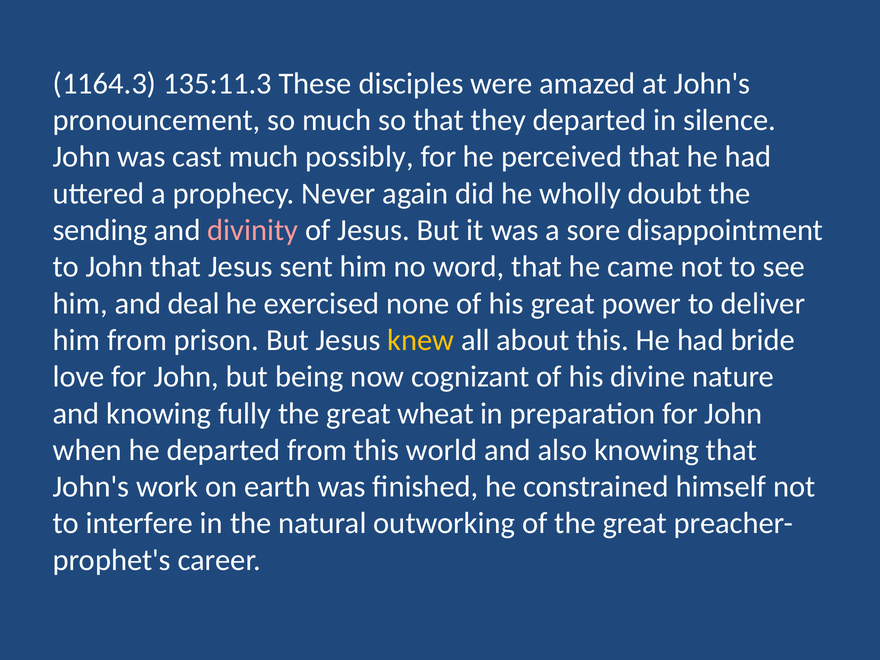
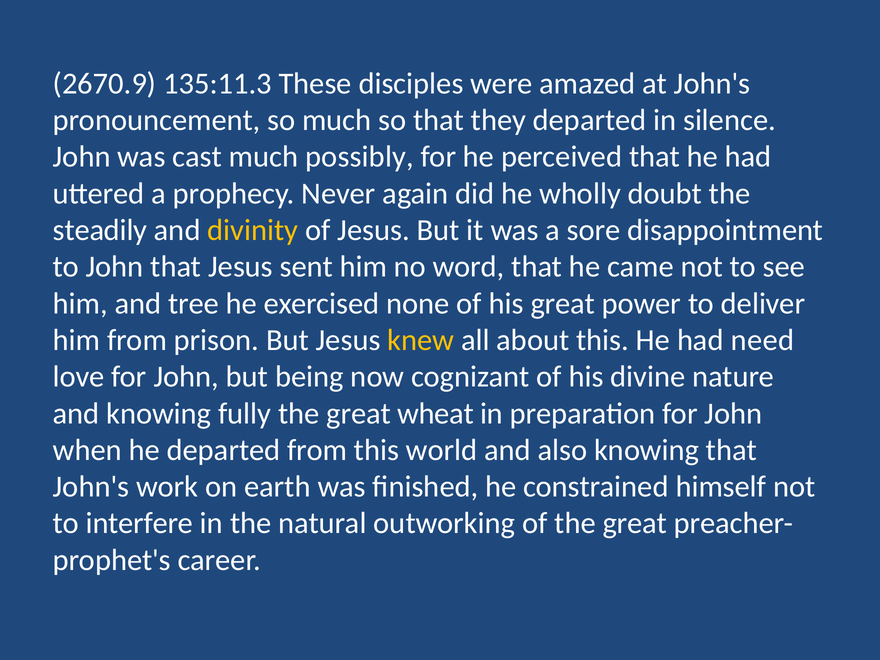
1164.3: 1164.3 -> 2670.9 (105, 84)
sending: sending -> steadily (100, 230)
divinity colour: pink -> yellow (253, 230)
deal: deal -> tree (194, 303)
bride: bride -> need (763, 340)
